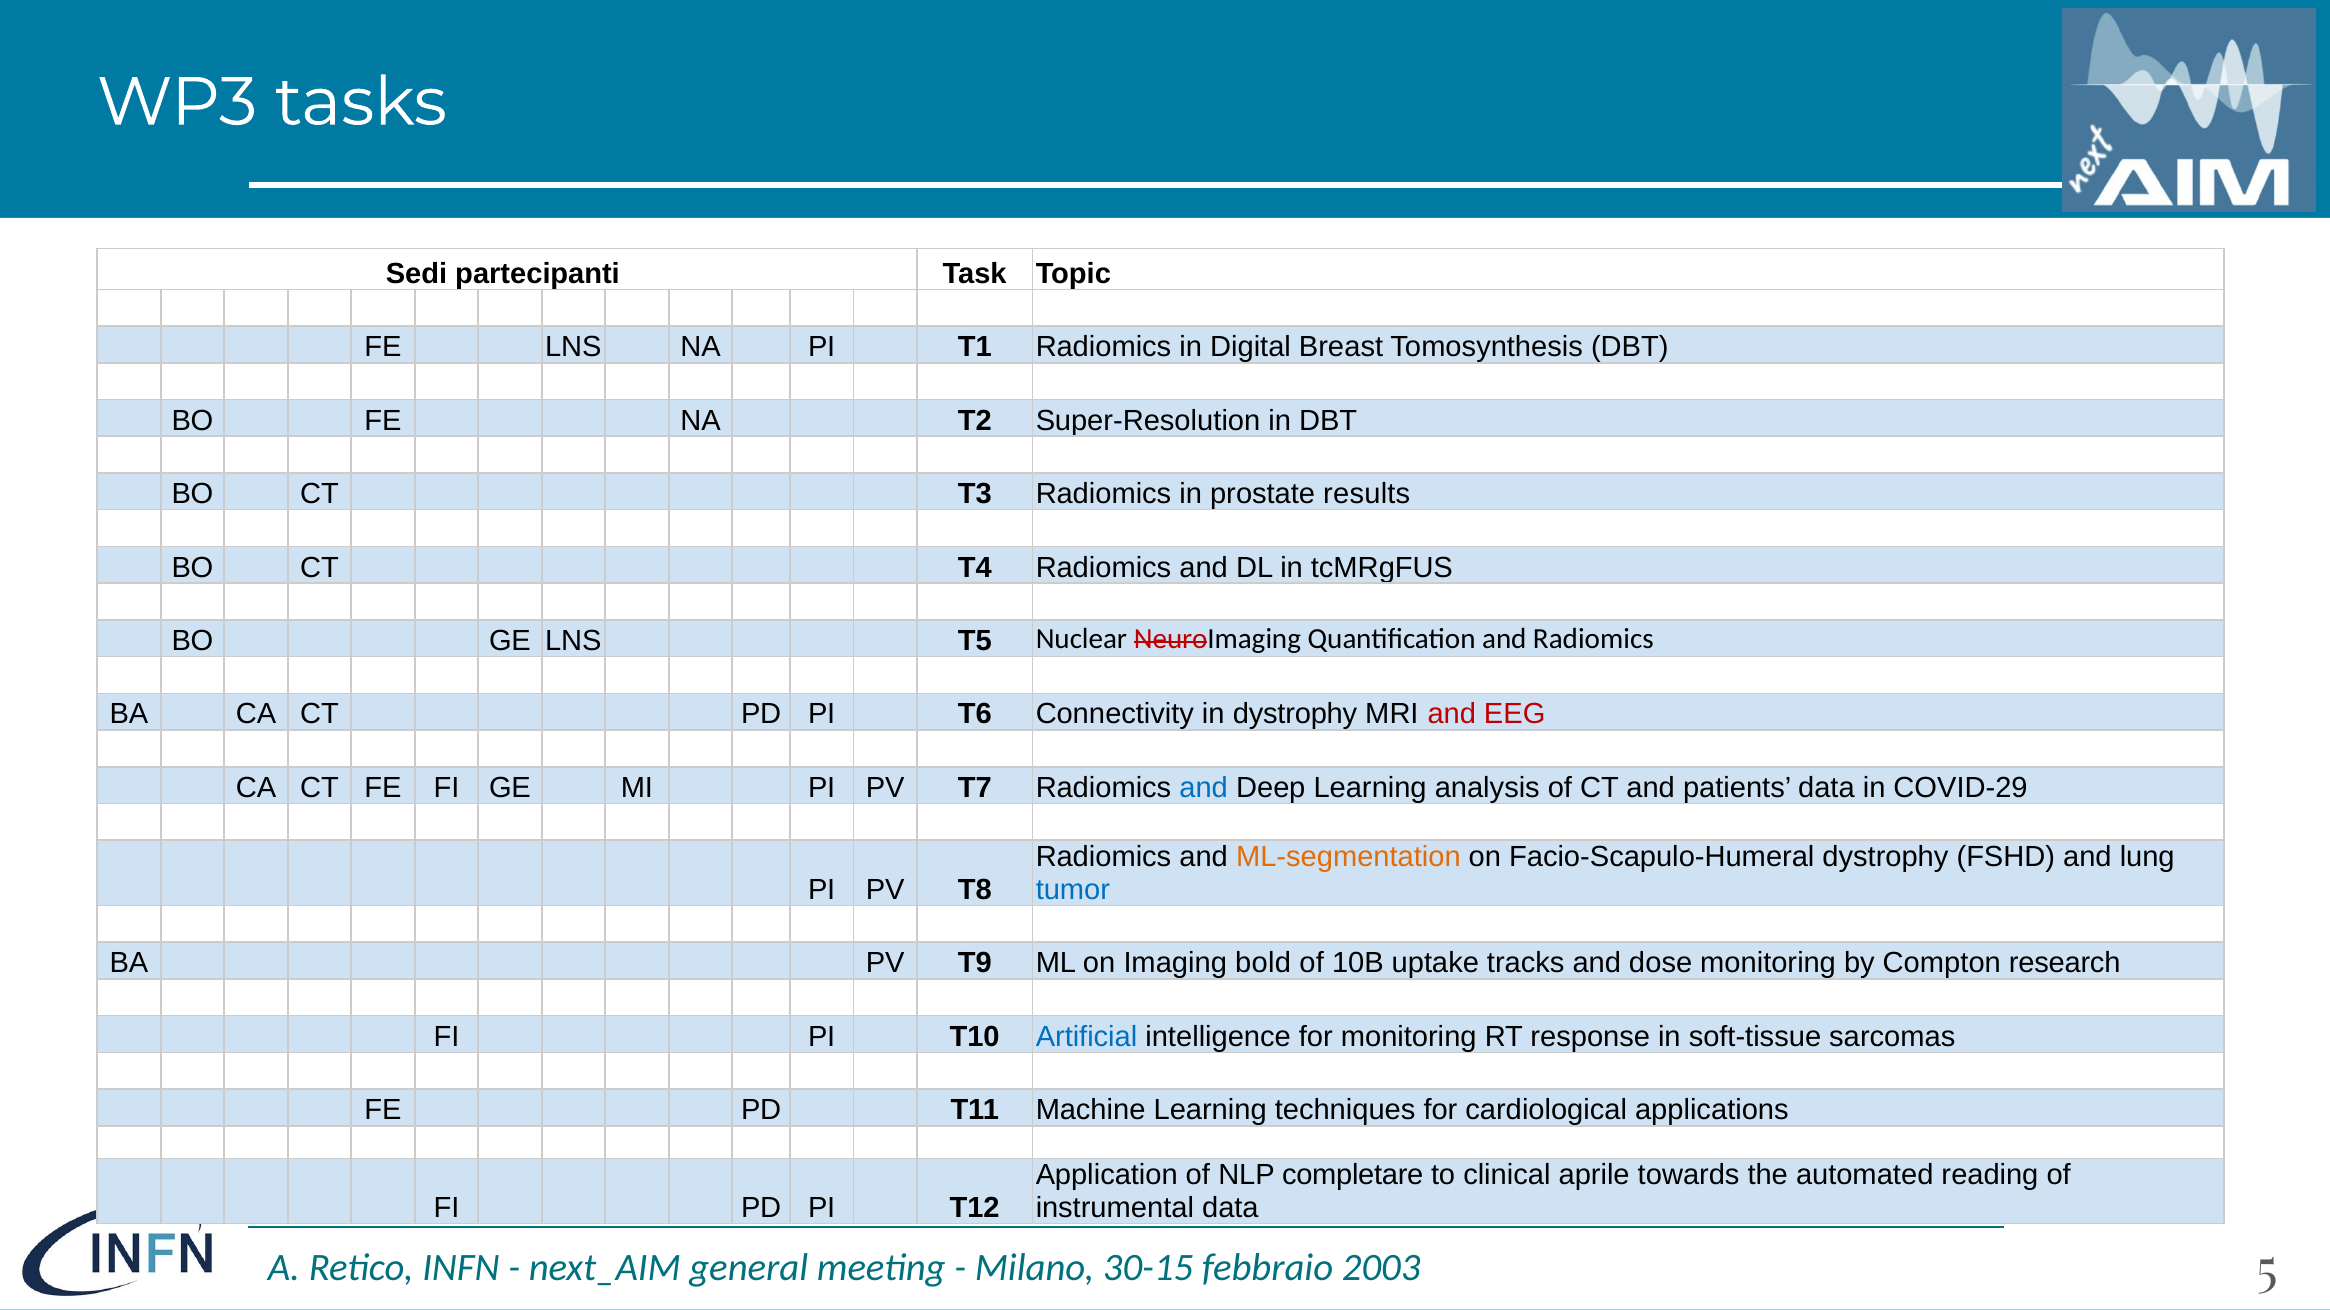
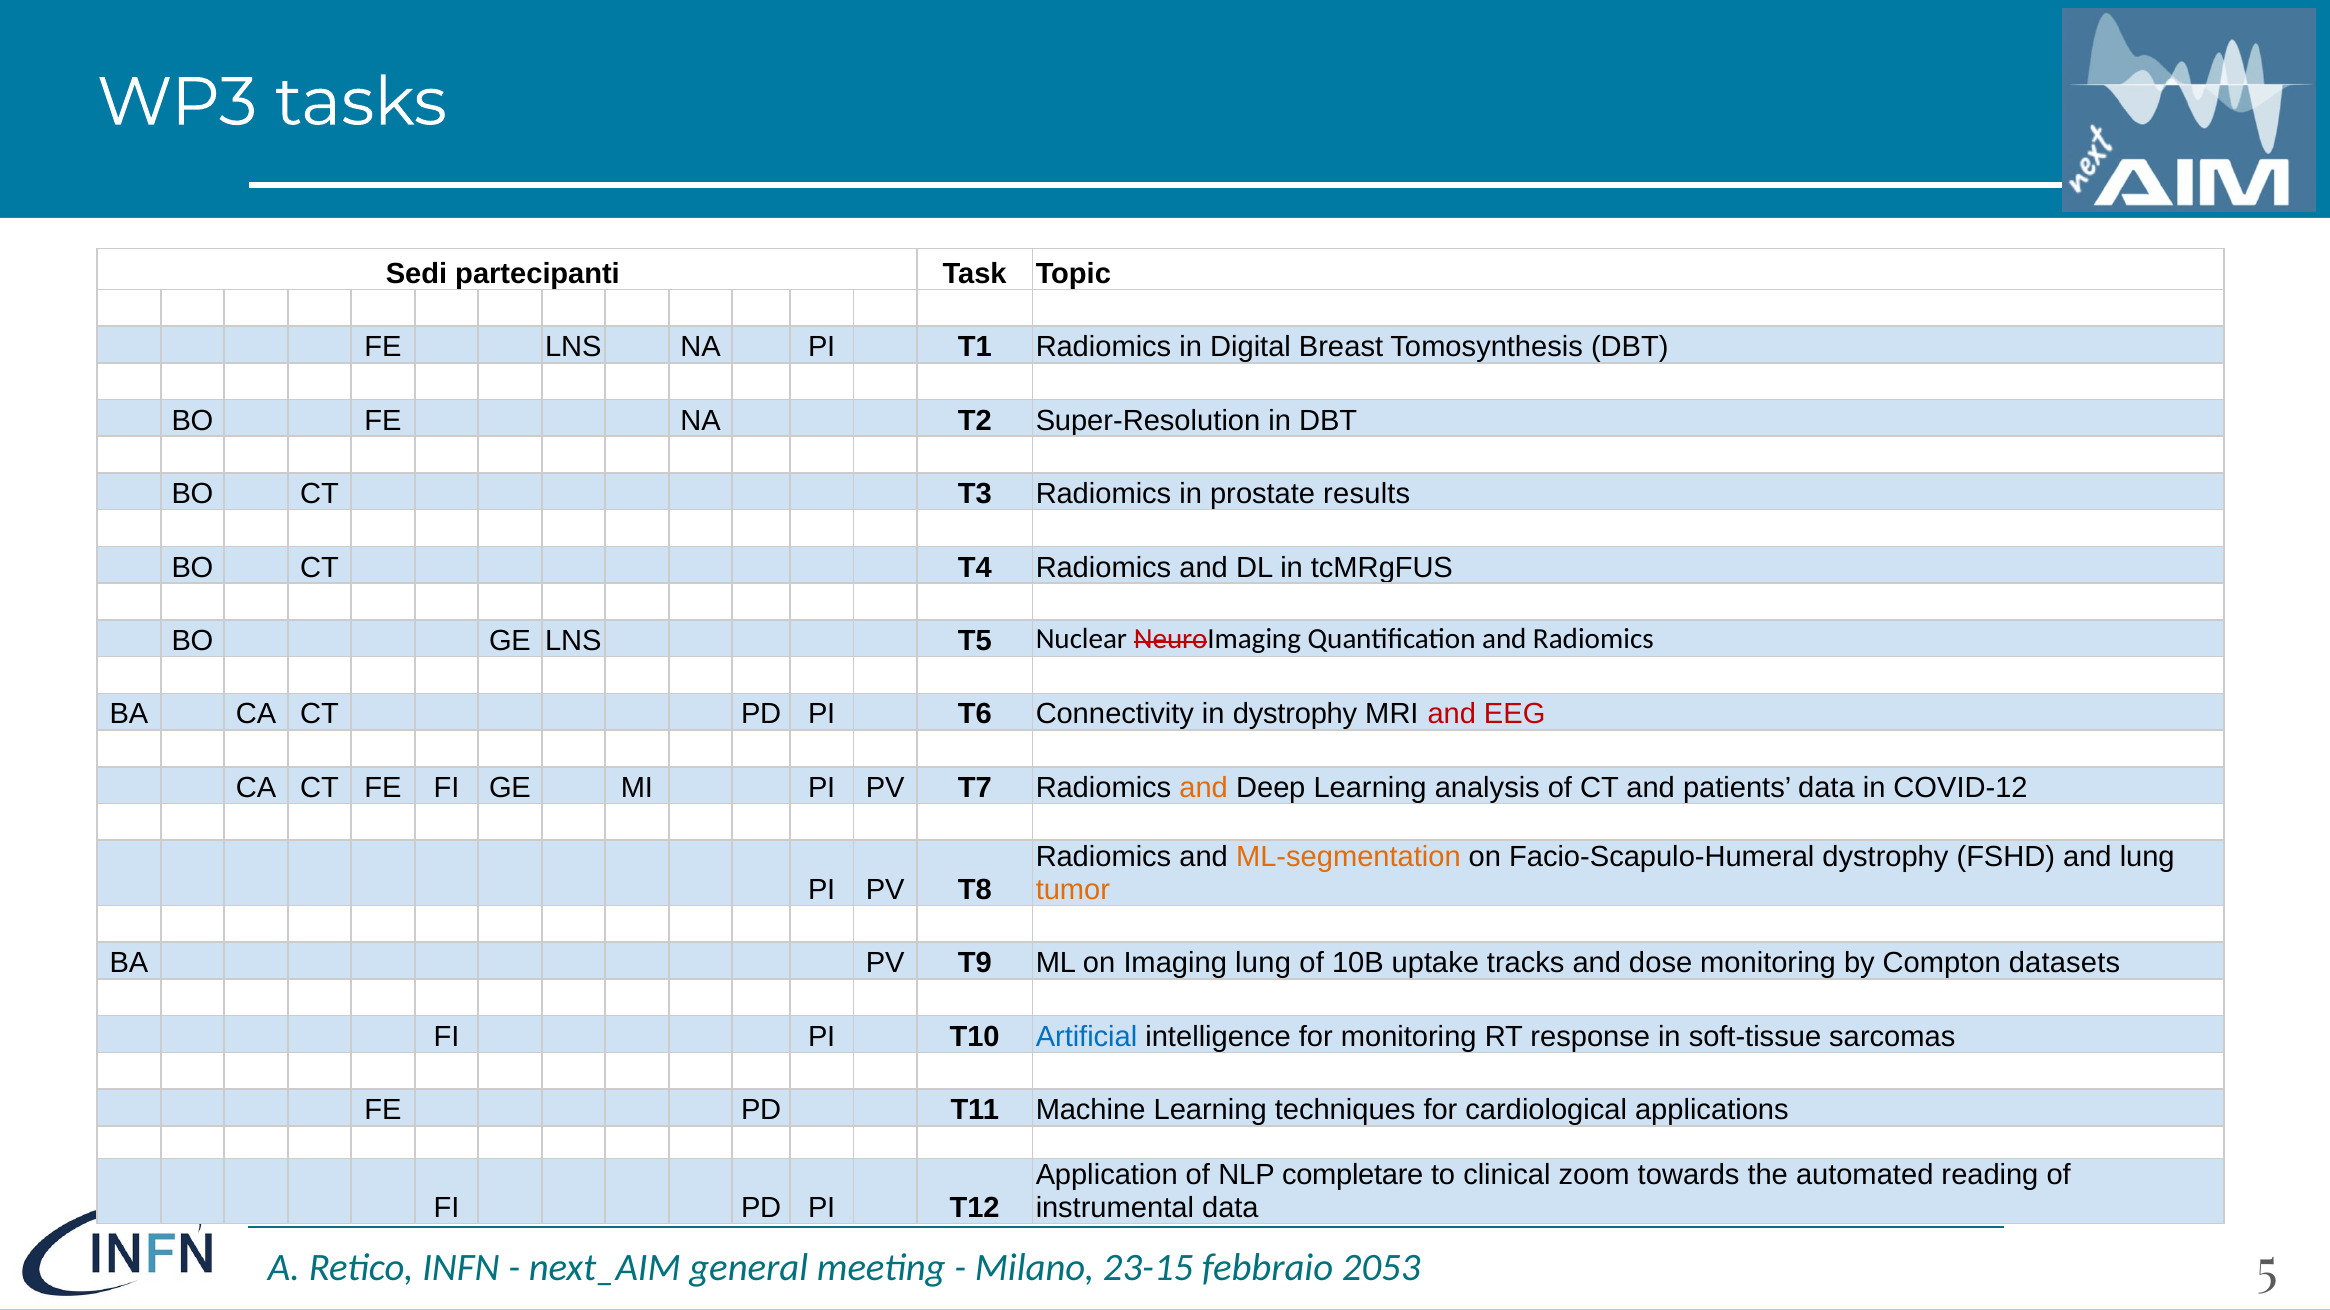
and colour: blue -> orange (1204, 788)
COVID-29: COVID-29 -> COVID-12 (1961, 788)
tumor colour: blue -> orange (1073, 890)
Imaging bold: bold -> lung (1263, 964)
research: research -> datasets (2064, 964)
aprile: aprile -> zoom (1594, 1176)
30-15: 30-15 -> 23-15 (1148, 1268)
2003: 2003 -> 2053 (1381, 1268)
